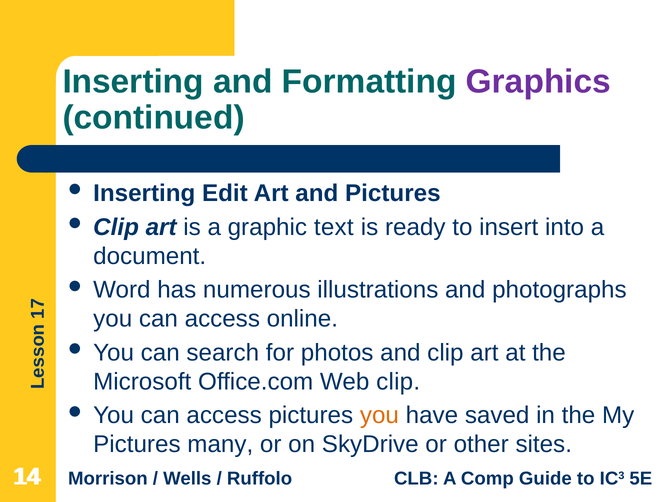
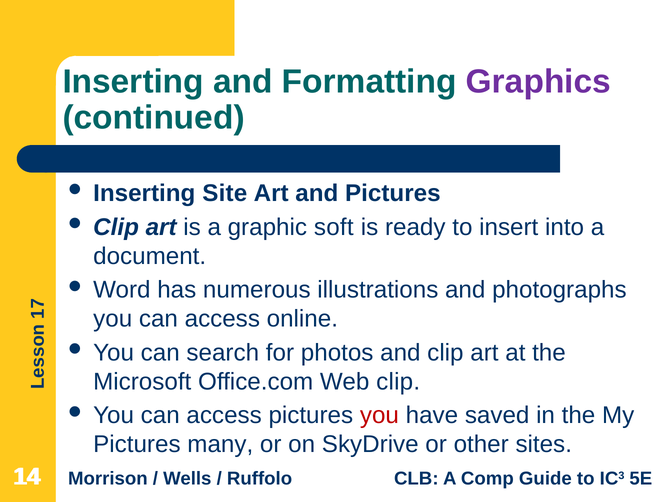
Edit: Edit -> Site (225, 193)
text: text -> soft (334, 227)
you colour: orange -> red (379, 416)
